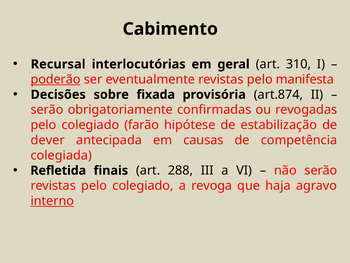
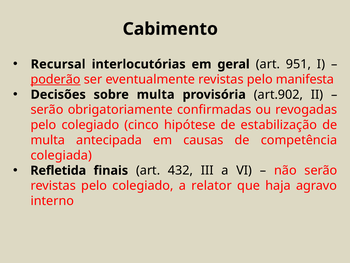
310: 310 -> 951 (298, 64)
sobre fixada: fixada -> multa (156, 94)
art.874: art.874 -> art.902 (278, 94)
farão: farão -> cinco (142, 125)
dever: dever -> multa (48, 140)
288: 288 -> 432 (180, 170)
revoga: revoga -> relator (212, 185)
interno underline: present -> none (52, 201)
